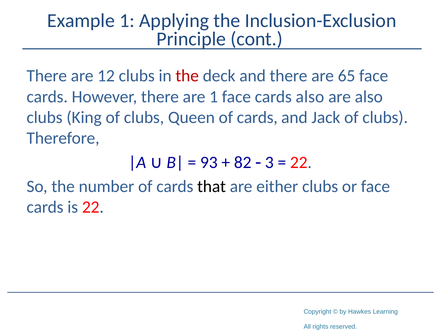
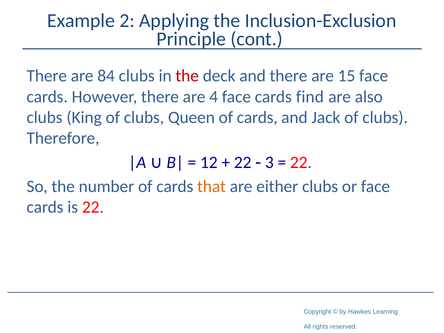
Example 1: 1 -> 2 (127, 21)
12: 12 -> 84 (106, 76)
65: 65 -> 15 (347, 76)
are 1: 1 -> 4 (214, 97)
cards also: also -> find (310, 97)
93: 93 -> 12 (209, 162)
82: 82 -> 22 (243, 162)
that colour: black -> orange (212, 186)
